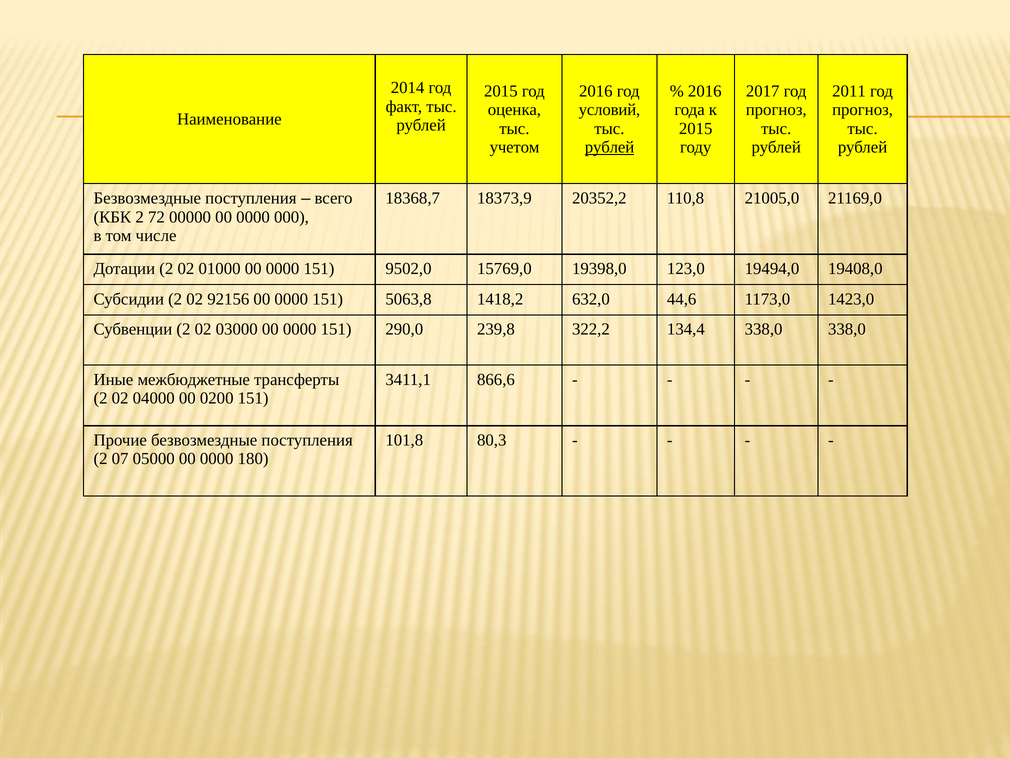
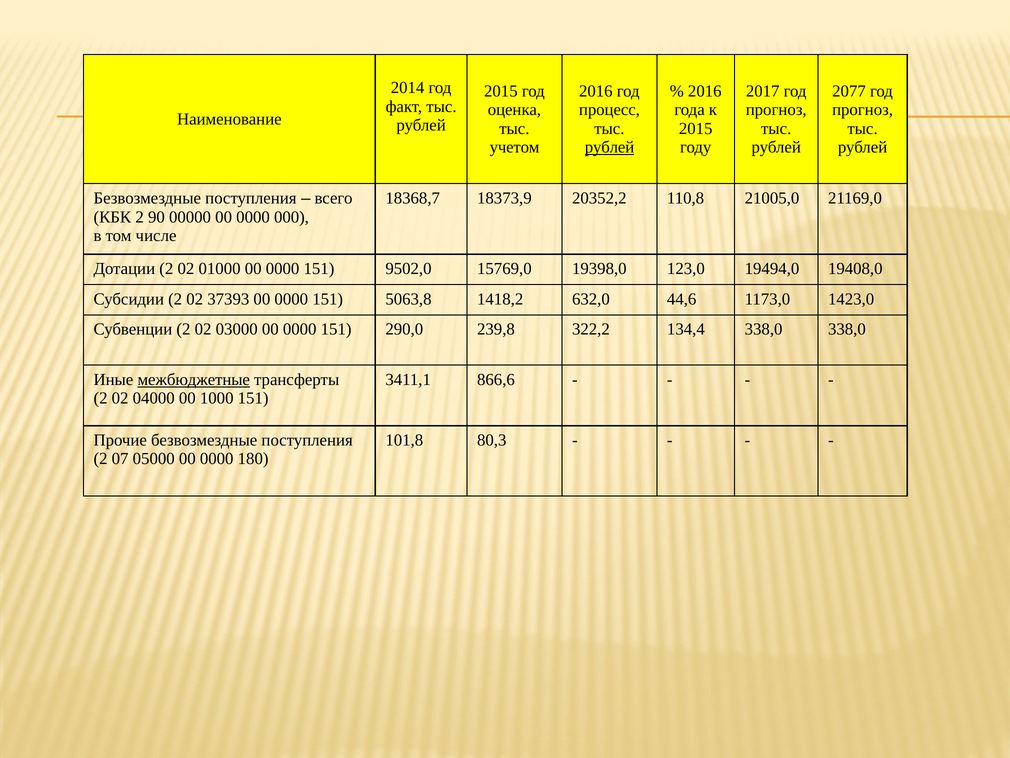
2011: 2011 -> 2077 (849, 91)
условий: условий -> процесс (609, 110)
72: 72 -> 90 (156, 217)
92156: 92156 -> 37393 (228, 299)
межбюджетные underline: none -> present (194, 379)
0200: 0200 -> 1000 (217, 398)
